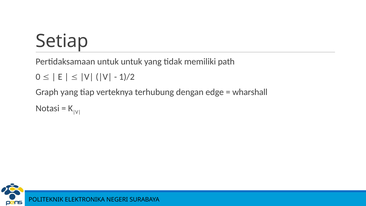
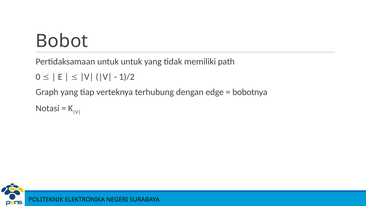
Setiap: Setiap -> Bobot (62, 41)
wharshall: wharshall -> bobotnya (250, 92)
